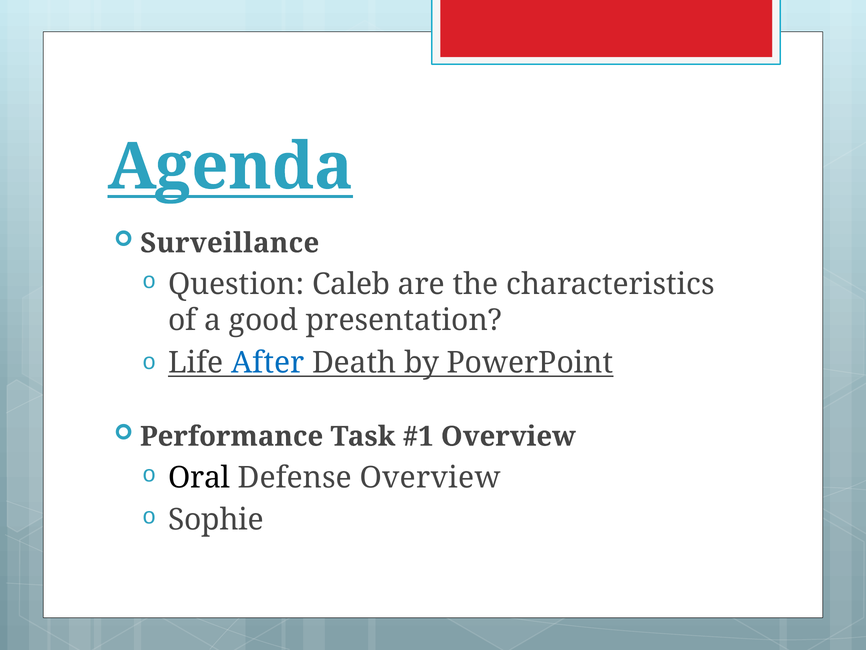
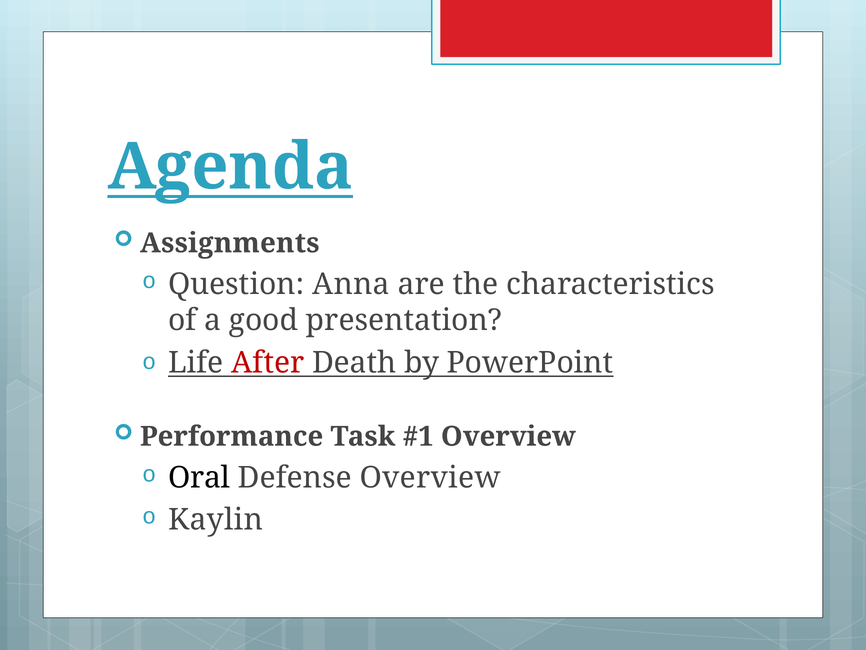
Surveillance: Surveillance -> Assignments (230, 243)
Caleb: Caleb -> Anna (351, 284)
After colour: blue -> red (268, 362)
Sophie: Sophie -> Kaylin (216, 520)
